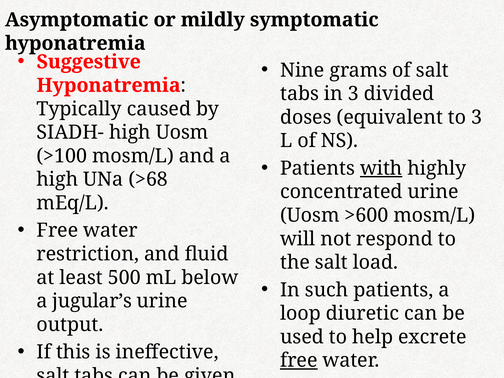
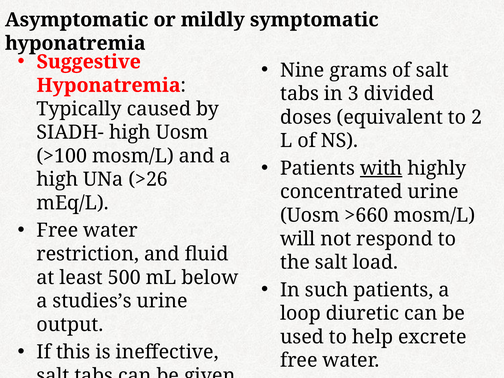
to 3: 3 -> 2 (477, 117)
>68: >68 -> >26 (148, 180)
>600: >600 -> >660 (366, 215)
jugular’s: jugular’s -> studies’s (92, 301)
free underline: present -> none (299, 361)
